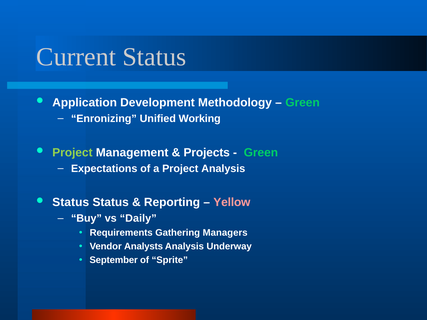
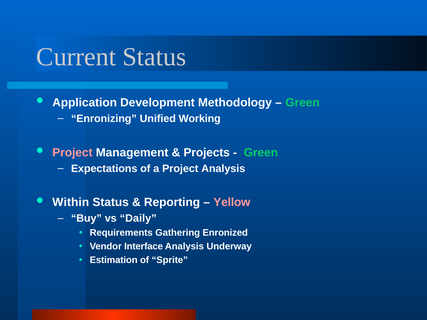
Project colour: light green -> pink (72, 153)
Status: Status -> Within (71, 202)
Managers: Managers -> Enronized (225, 233)
Analysts: Analysts -> Interface (144, 247)
September: September -> Estimation (114, 260)
